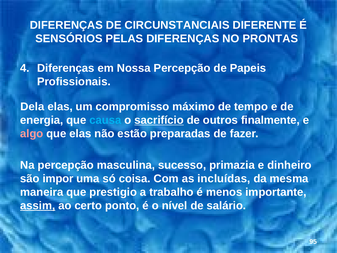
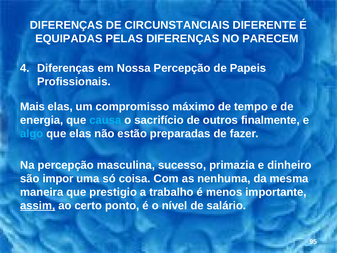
SENSÓRIOS: SENSÓRIOS -> EQUIPADAS (69, 39)
PRONTAS: PRONTAS -> PARECEM (270, 39)
Dela: Dela -> Mais (32, 107)
sacrifício underline: present -> none (159, 120)
algo colour: pink -> light blue (32, 134)
incluídas: incluídas -> nenhuma (224, 178)
